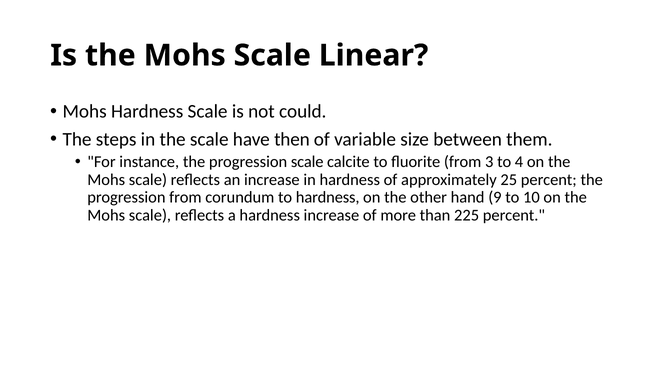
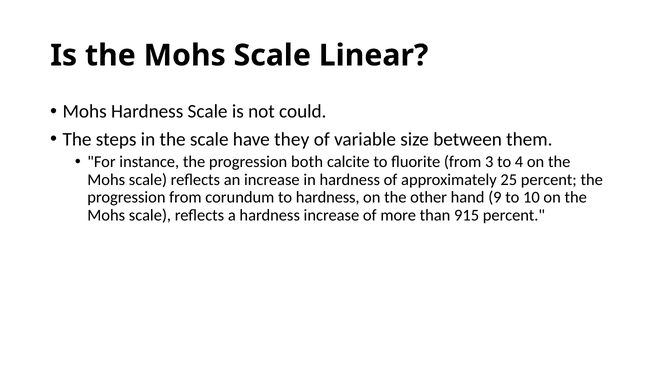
then: then -> they (292, 139)
progression scale: scale -> both (307, 162)
225: 225 -> 915 (467, 215)
